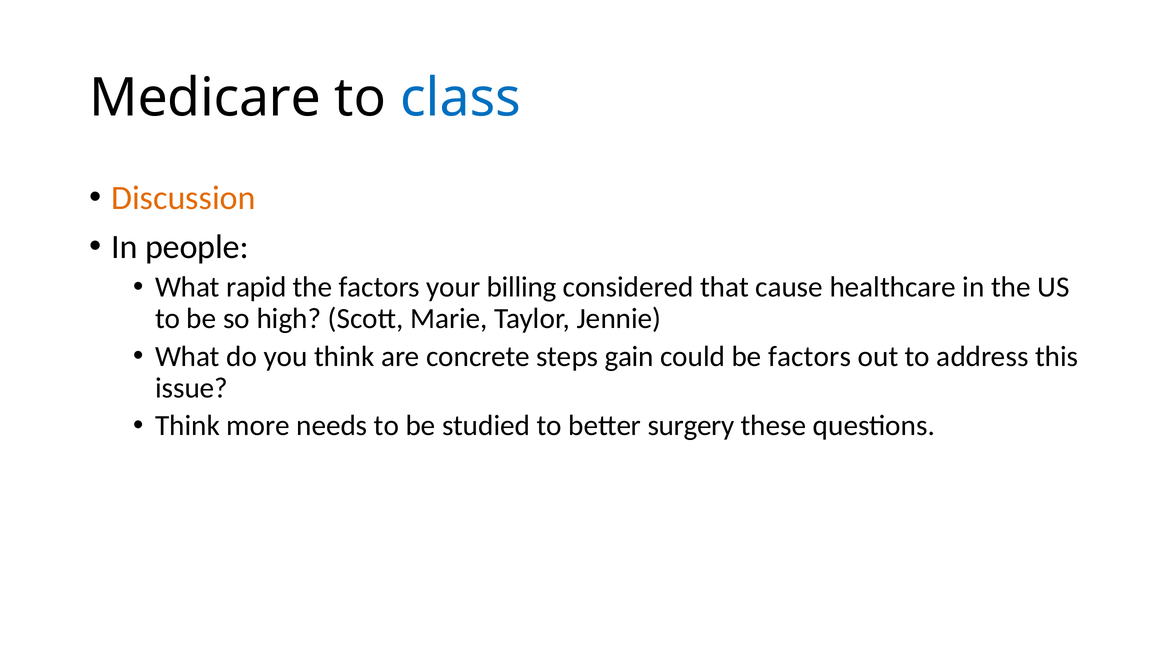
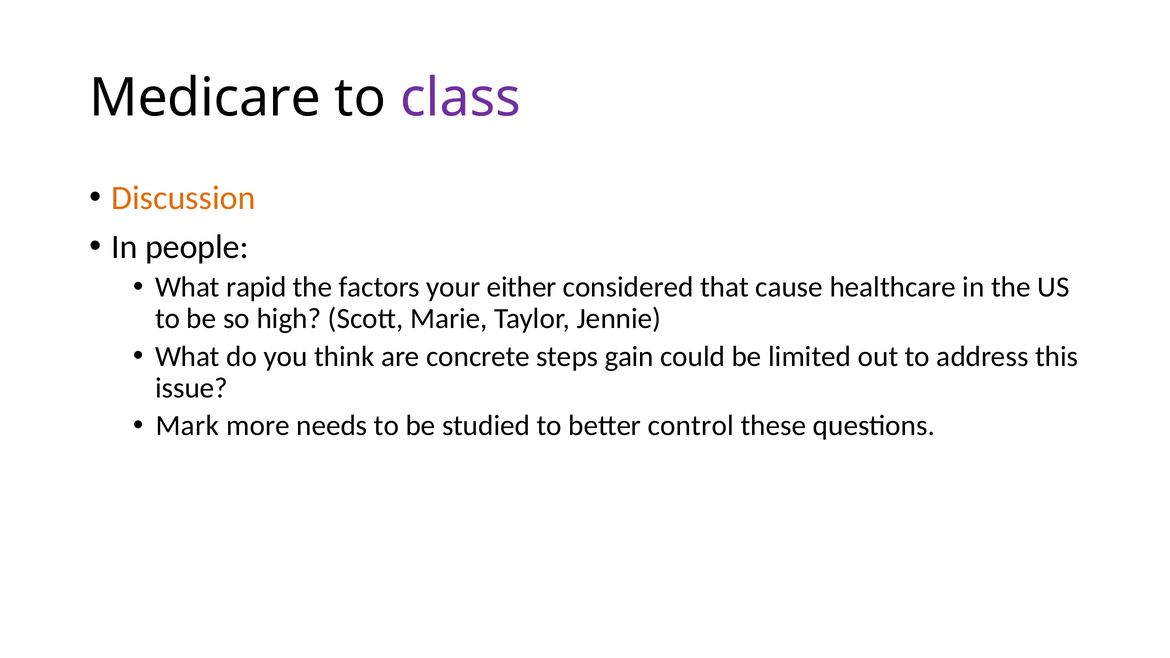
class colour: blue -> purple (461, 98)
billing: billing -> either (522, 287)
be factors: factors -> limited (810, 356)
Think: Think -> Mark (187, 426)
surgery: surgery -> control (691, 426)
